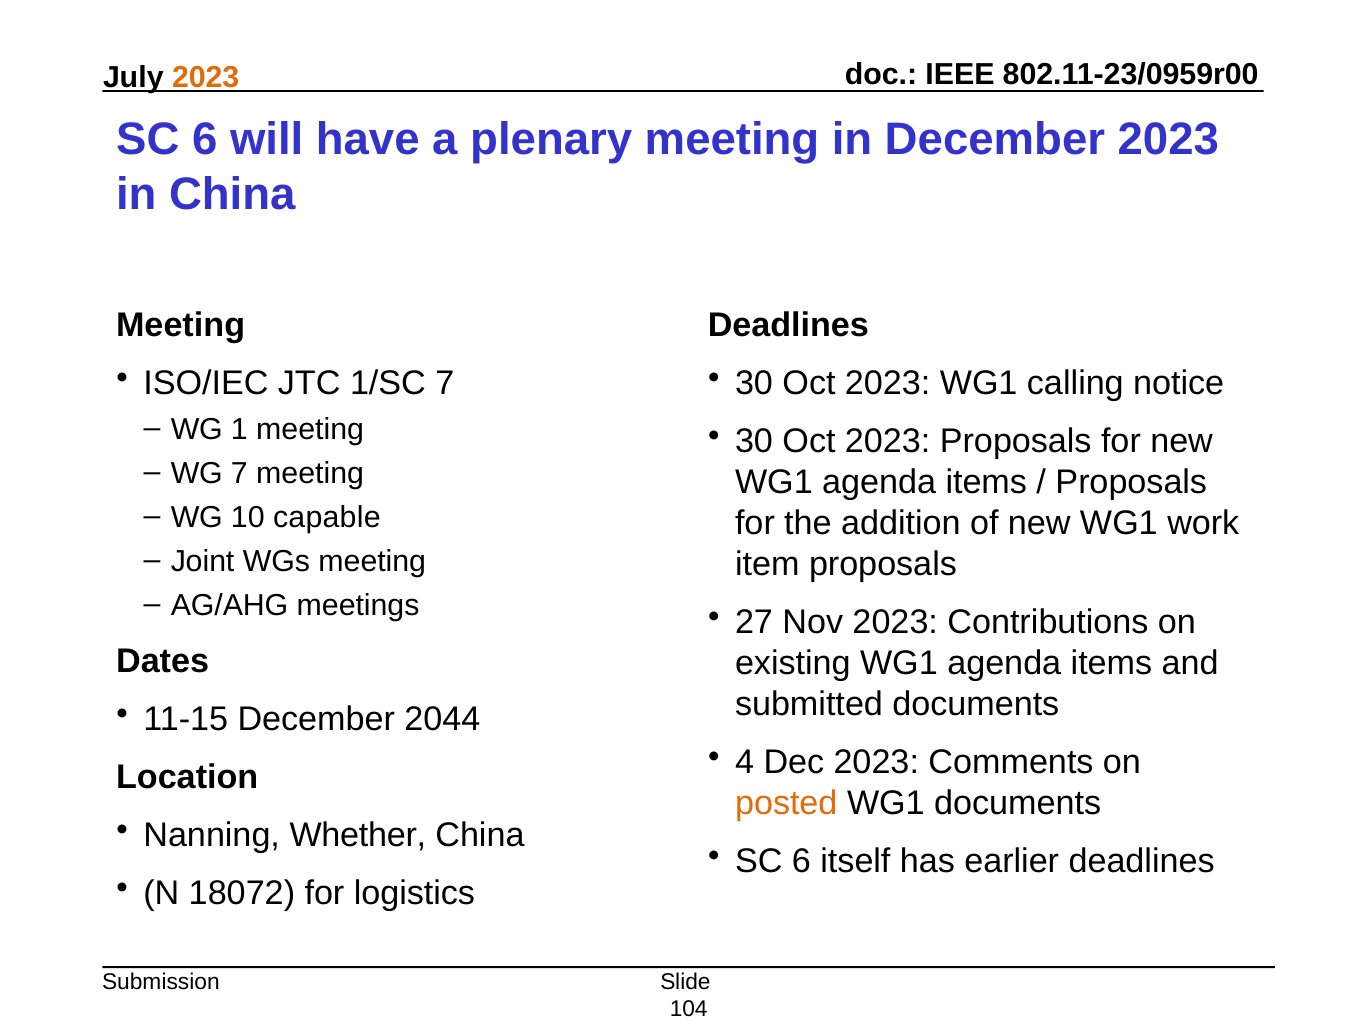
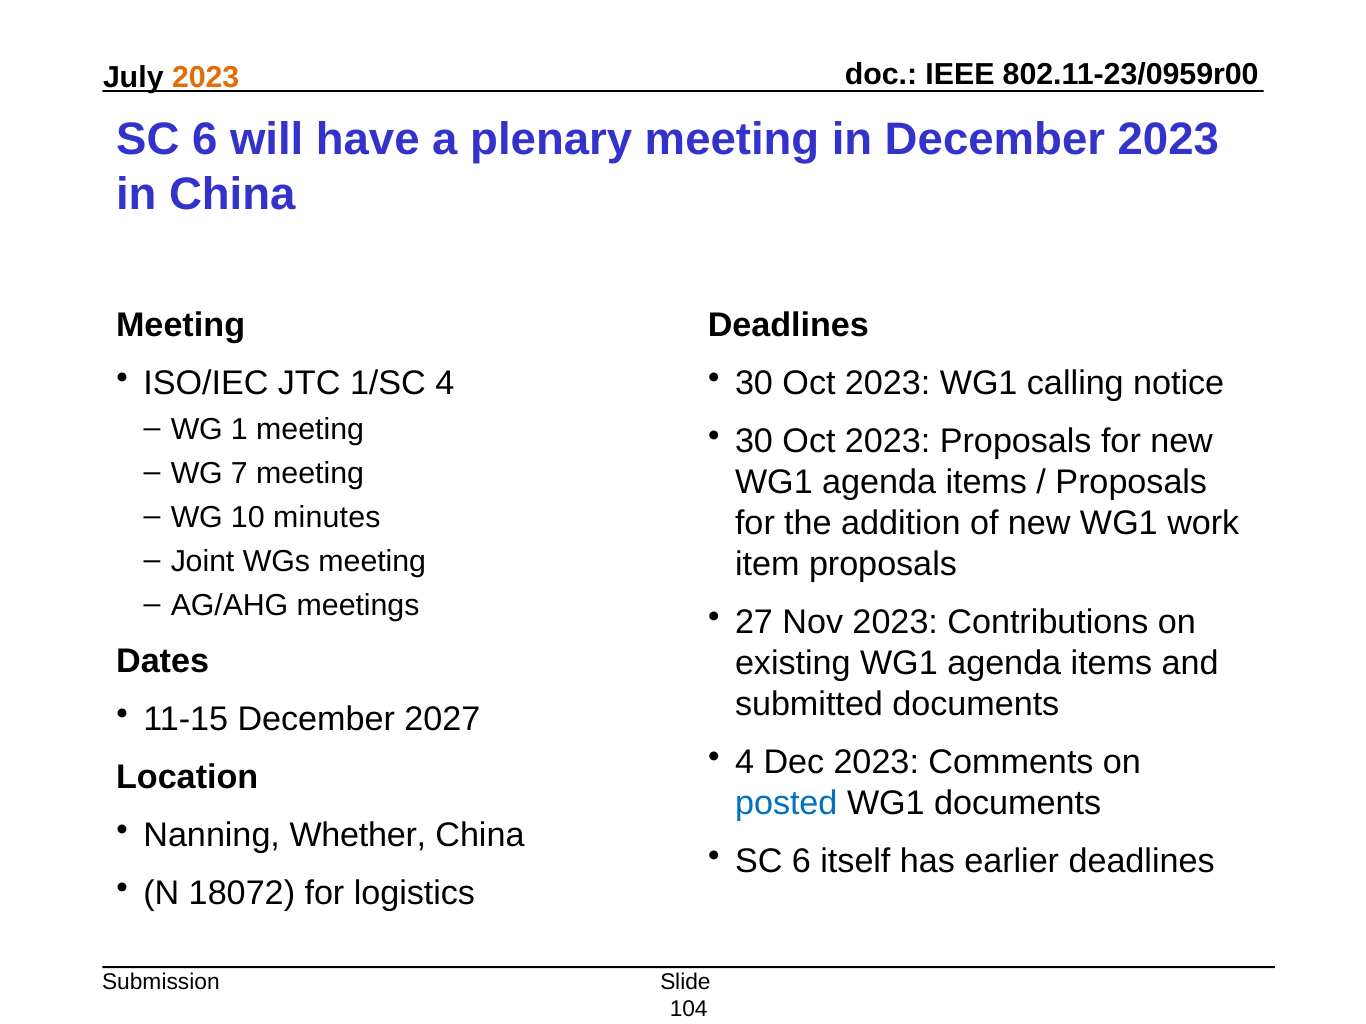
1/SC 7: 7 -> 4 (445, 384)
capable: capable -> minutes (327, 518)
2044: 2044 -> 2027 (442, 720)
posted colour: orange -> blue (786, 804)
